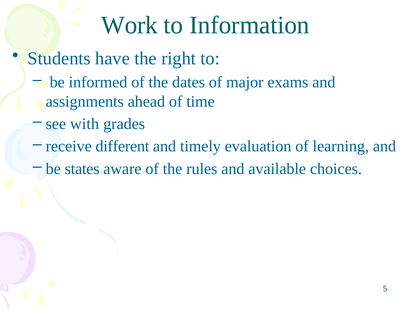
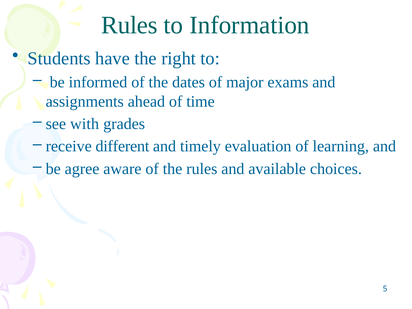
Work: Work -> Rules (129, 25)
states: states -> agree (82, 169)
